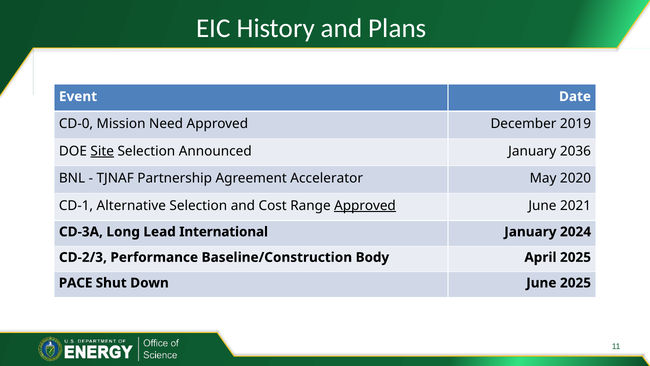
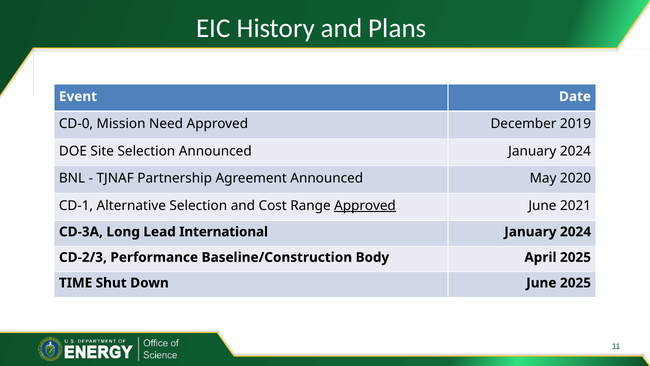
Site underline: present -> none (102, 151)
Announced January 2036: 2036 -> 2024 (575, 151)
Agreement Accelerator: Accelerator -> Announced (327, 178)
PACE: PACE -> TIME (76, 283)
